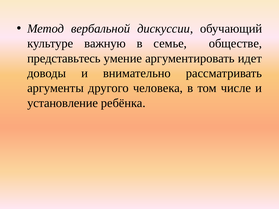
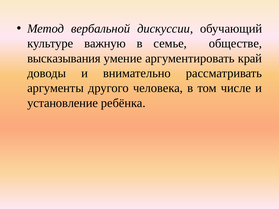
представьтесь: представьтесь -> высказывания (64, 58)
идет: идет -> край (250, 58)
